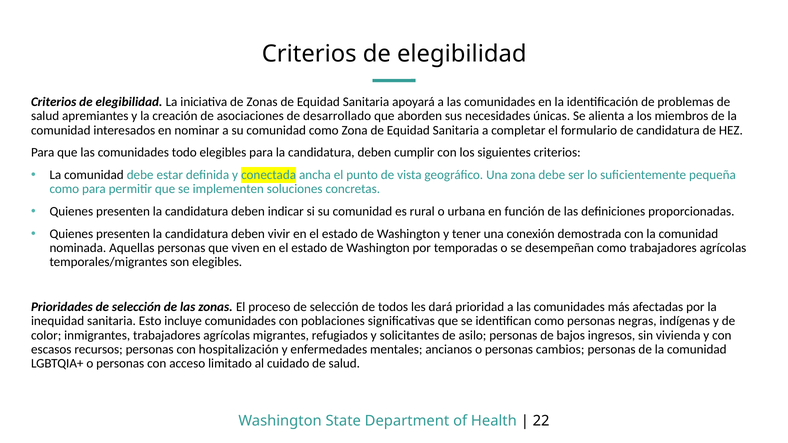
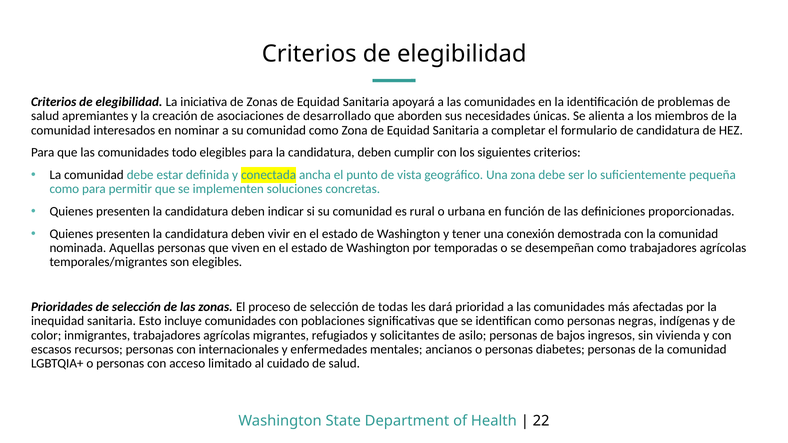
todos: todos -> todas (393, 307)
hospitalización: hospitalización -> internacionales (239, 350)
cambios: cambios -> diabetes (560, 350)
